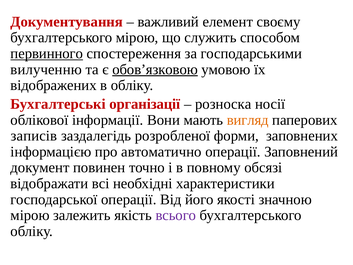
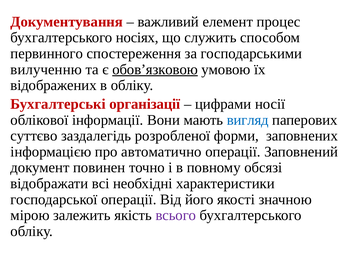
своєму: своєму -> процес (278, 22)
бухгалтерського мірою: мірою -> носіях (137, 38)
первинного underline: present -> none (47, 53)
розноска: розноска -> цифрами (223, 104)
вигляд colour: orange -> blue (248, 120)
записів: записів -> суттєво (34, 136)
